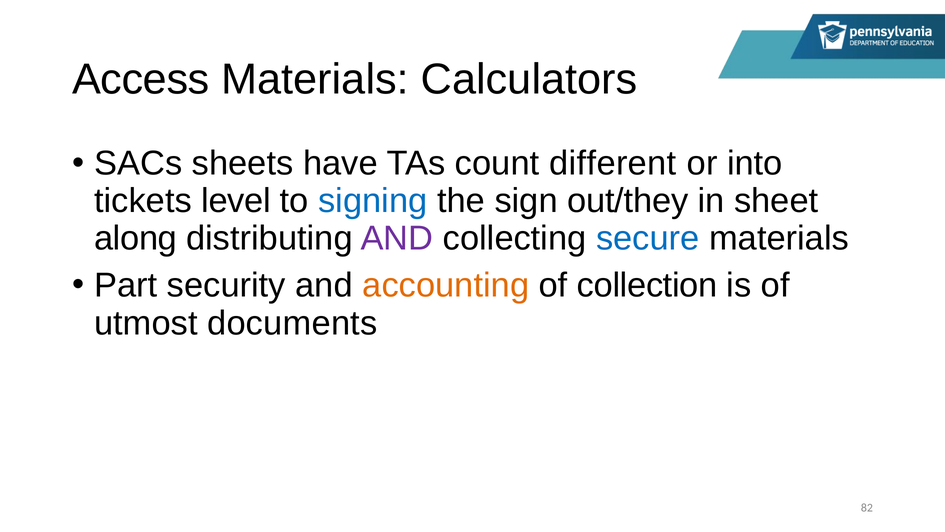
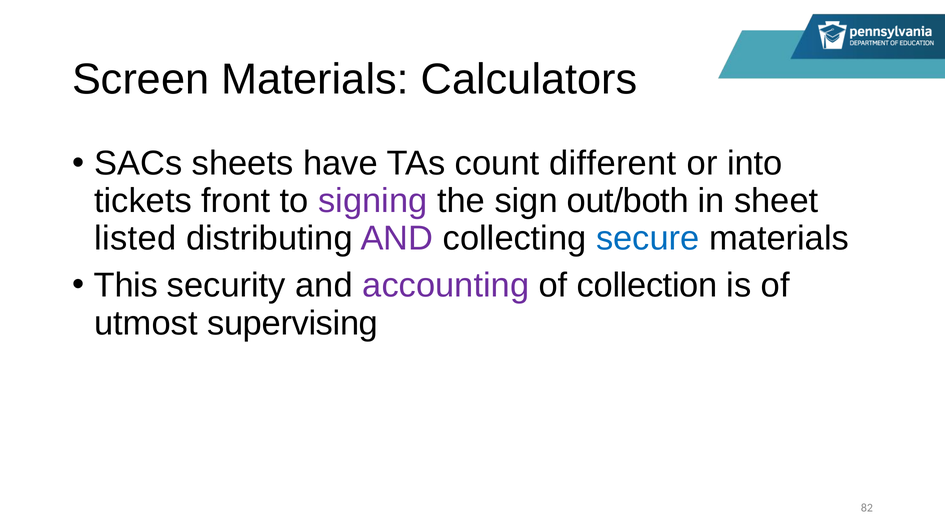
Access: Access -> Screen (141, 79)
level: level -> front (236, 201)
signing colour: blue -> purple (373, 201)
out/they: out/they -> out/both (628, 201)
along: along -> listed (135, 238)
Part: Part -> This (126, 285)
accounting colour: orange -> purple (446, 285)
documents: documents -> supervising (293, 323)
